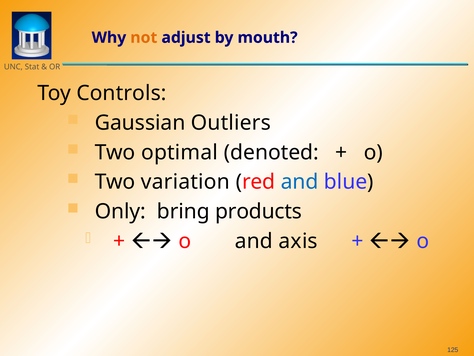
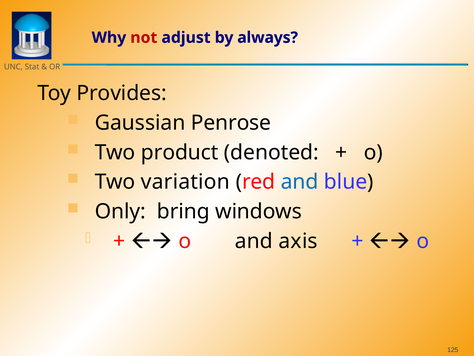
not colour: orange -> red (144, 38)
mouth: mouth -> always (268, 38)
Controls: Controls -> Provides (122, 93)
Outliers: Outliers -> Penrose (231, 123)
optimal: optimal -> product (180, 152)
products: products -> windows (259, 211)
